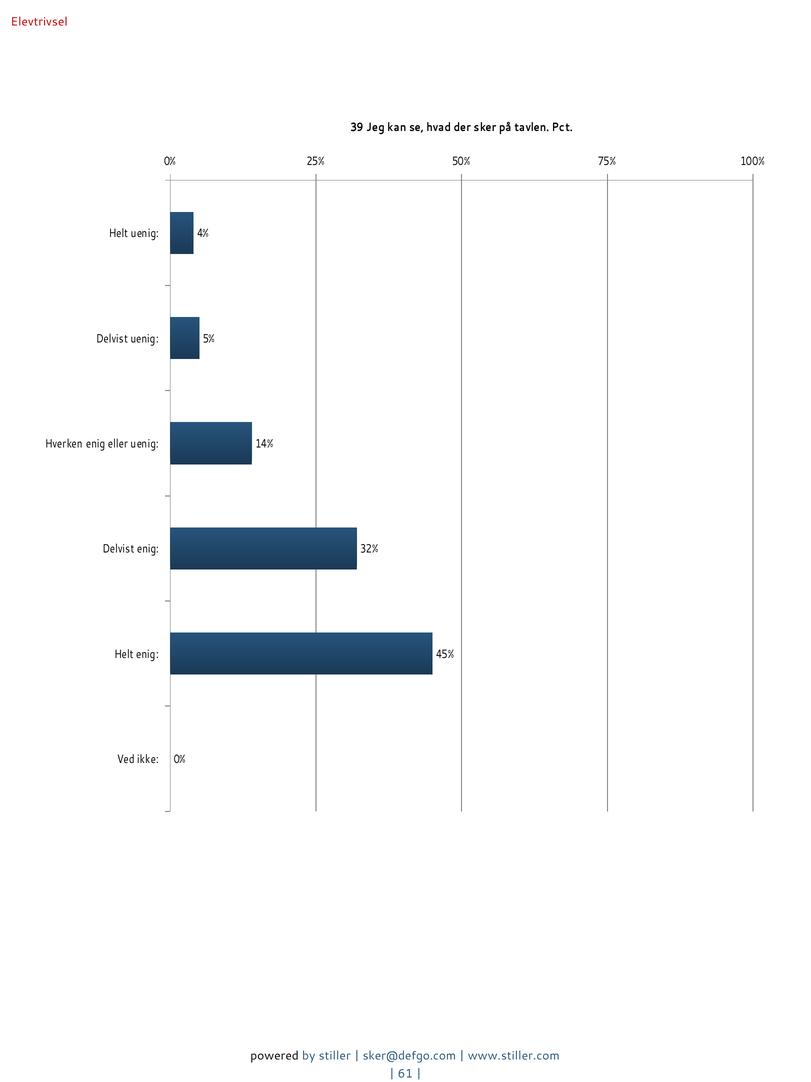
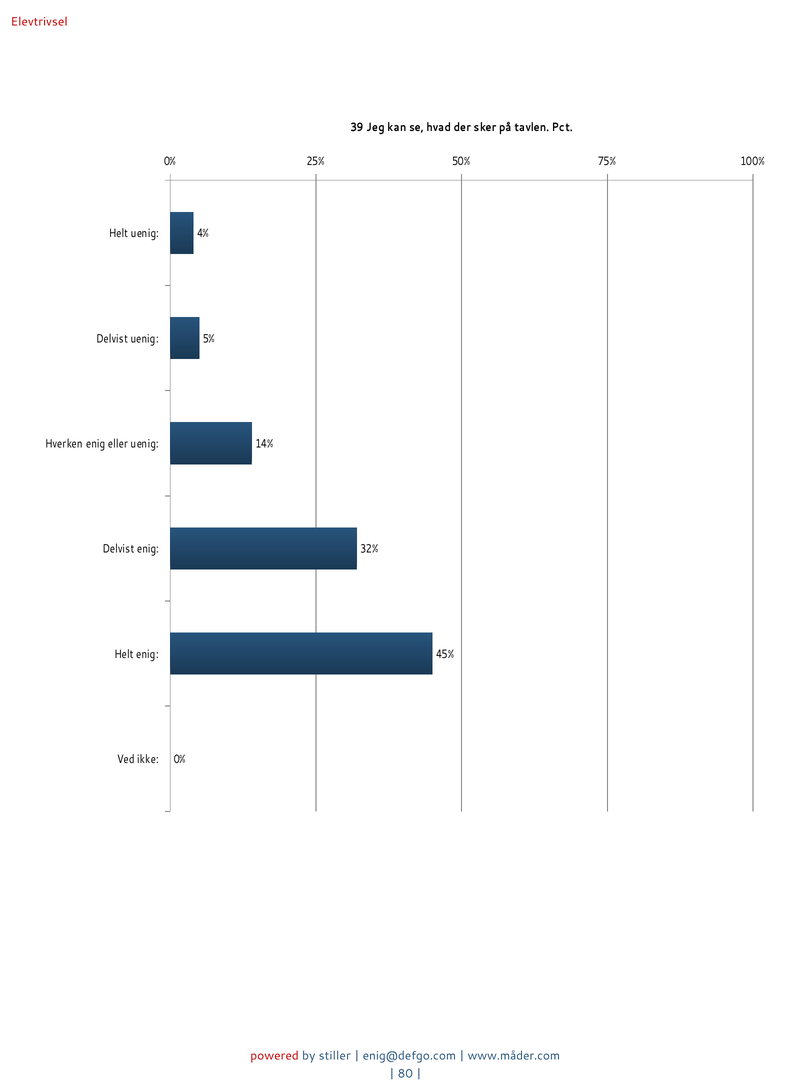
powered colour: black -> red (275, 1055)
sker@defgo.com: sker@defgo.com -> enig@defgo.com (409, 1055)
www.stiller.com: www.stiller.com -> www.måder.com (514, 1055)
61: 61 -> 80 (405, 1073)
